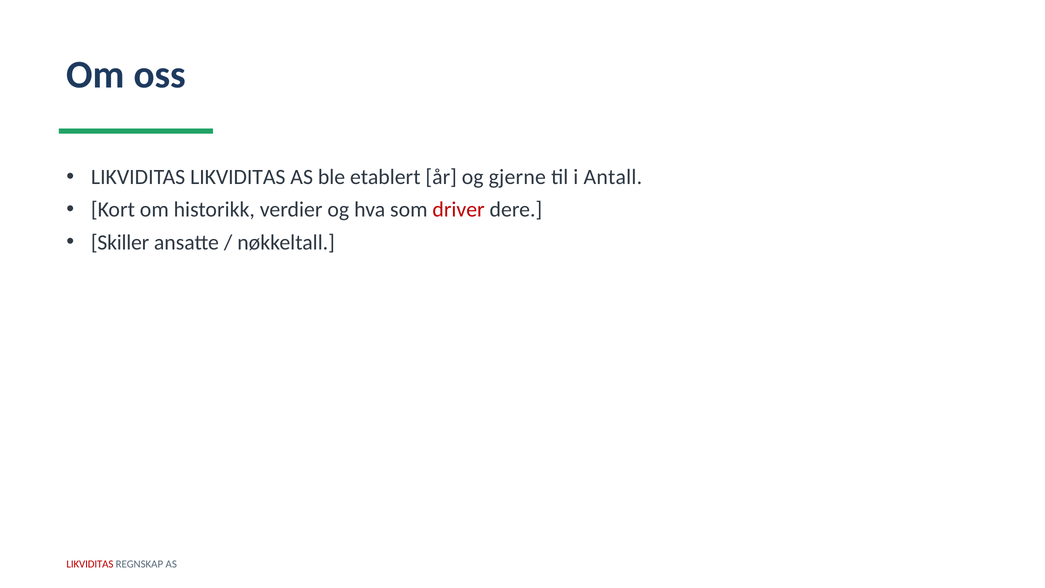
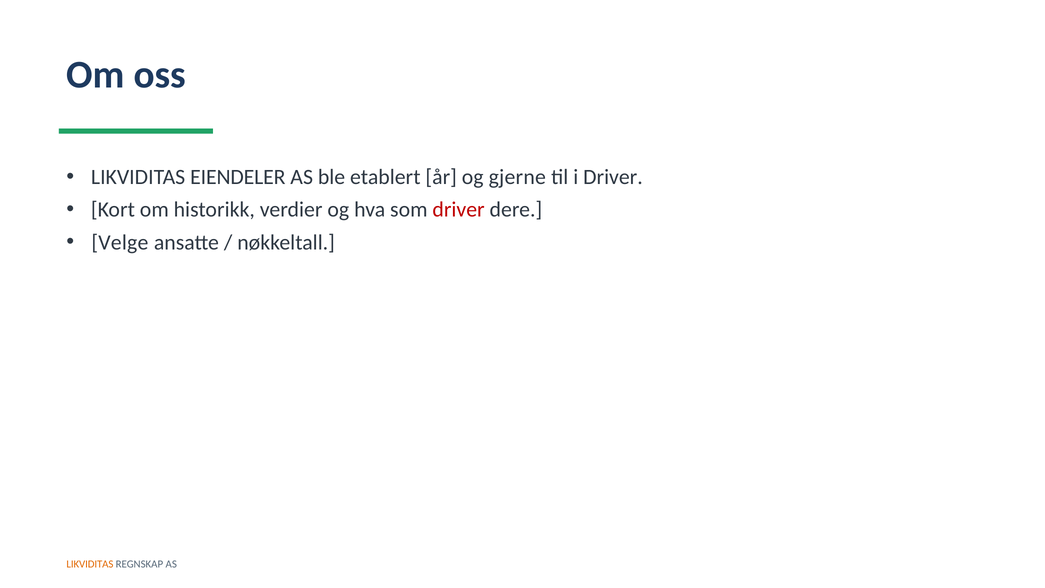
LIKVIDITAS LIKVIDITAS: LIKVIDITAS -> EIENDELER (238, 177)
i Antall: Antall -> Driver (613, 177)
Skiller: Skiller -> Velge (120, 242)
LIKVIDITAS colour: red -> orange (90, 564)
